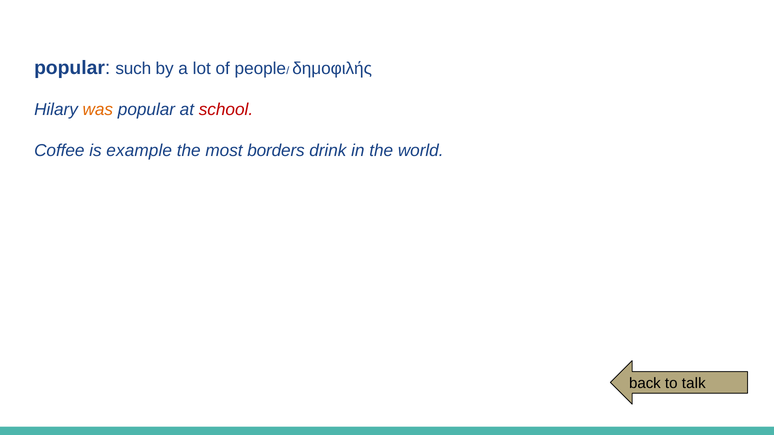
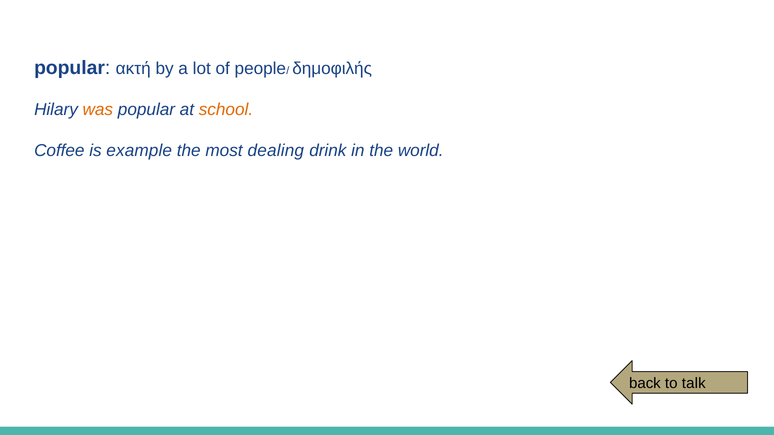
such: such -> ακτή (133, 68)
school colour: red -> orange (226, 110)
borders: borders -> dealing (276, 151)
